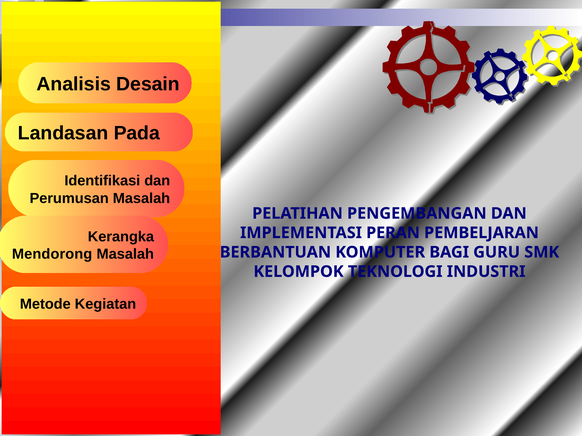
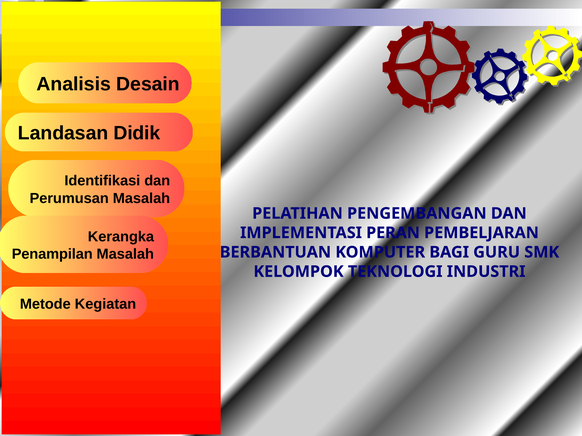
Pada: Pada -> Didik (137, 133)
Mendorong: Mendorong -> Penampilan (52, 254)
